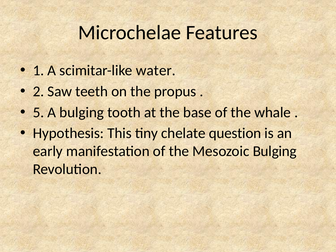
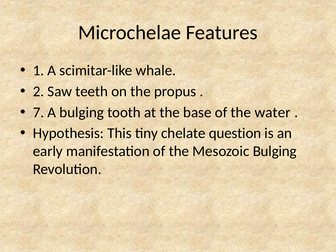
water: water -> whale (156, 70)
5: 5 -> 7 (38, 112)
whale: whale -> water (273, 112)
